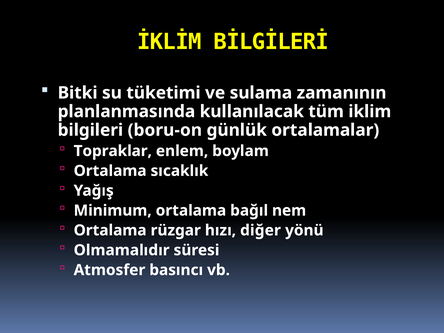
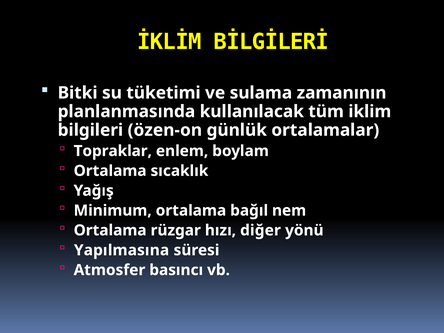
boru-on: boru-on -> özen-on (165, 130)
Olmamalıdır: Olmamalıdır -> Yapılmasına (122, 250)
